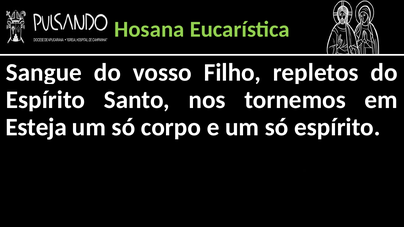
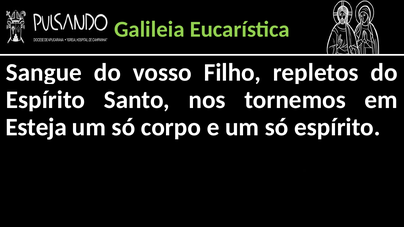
Hosana: Hosana -> Galileia (149, 30)
